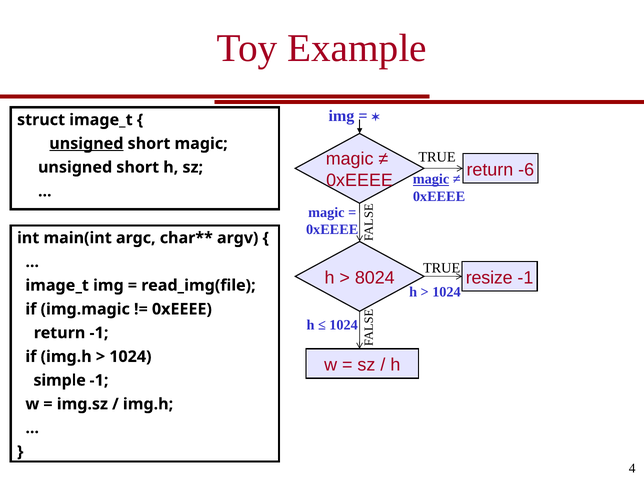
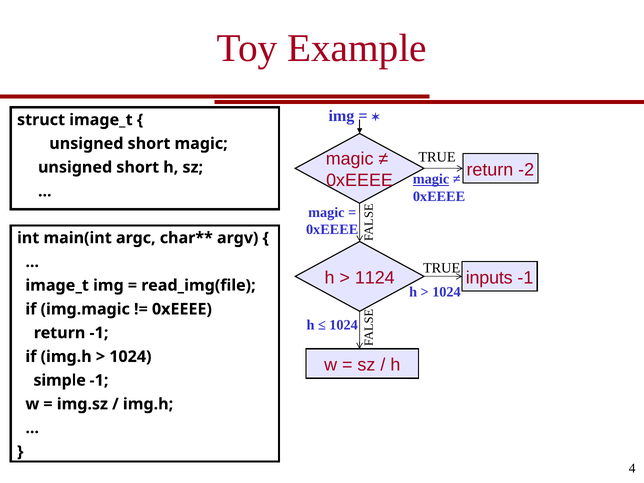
unsigned underline: present -> none (86, 144)
-6: -6 -> -2 (526, 170)
8024: 8024 -> 1124 (375, 278)
resize: resize -> inputs (489, 278)
